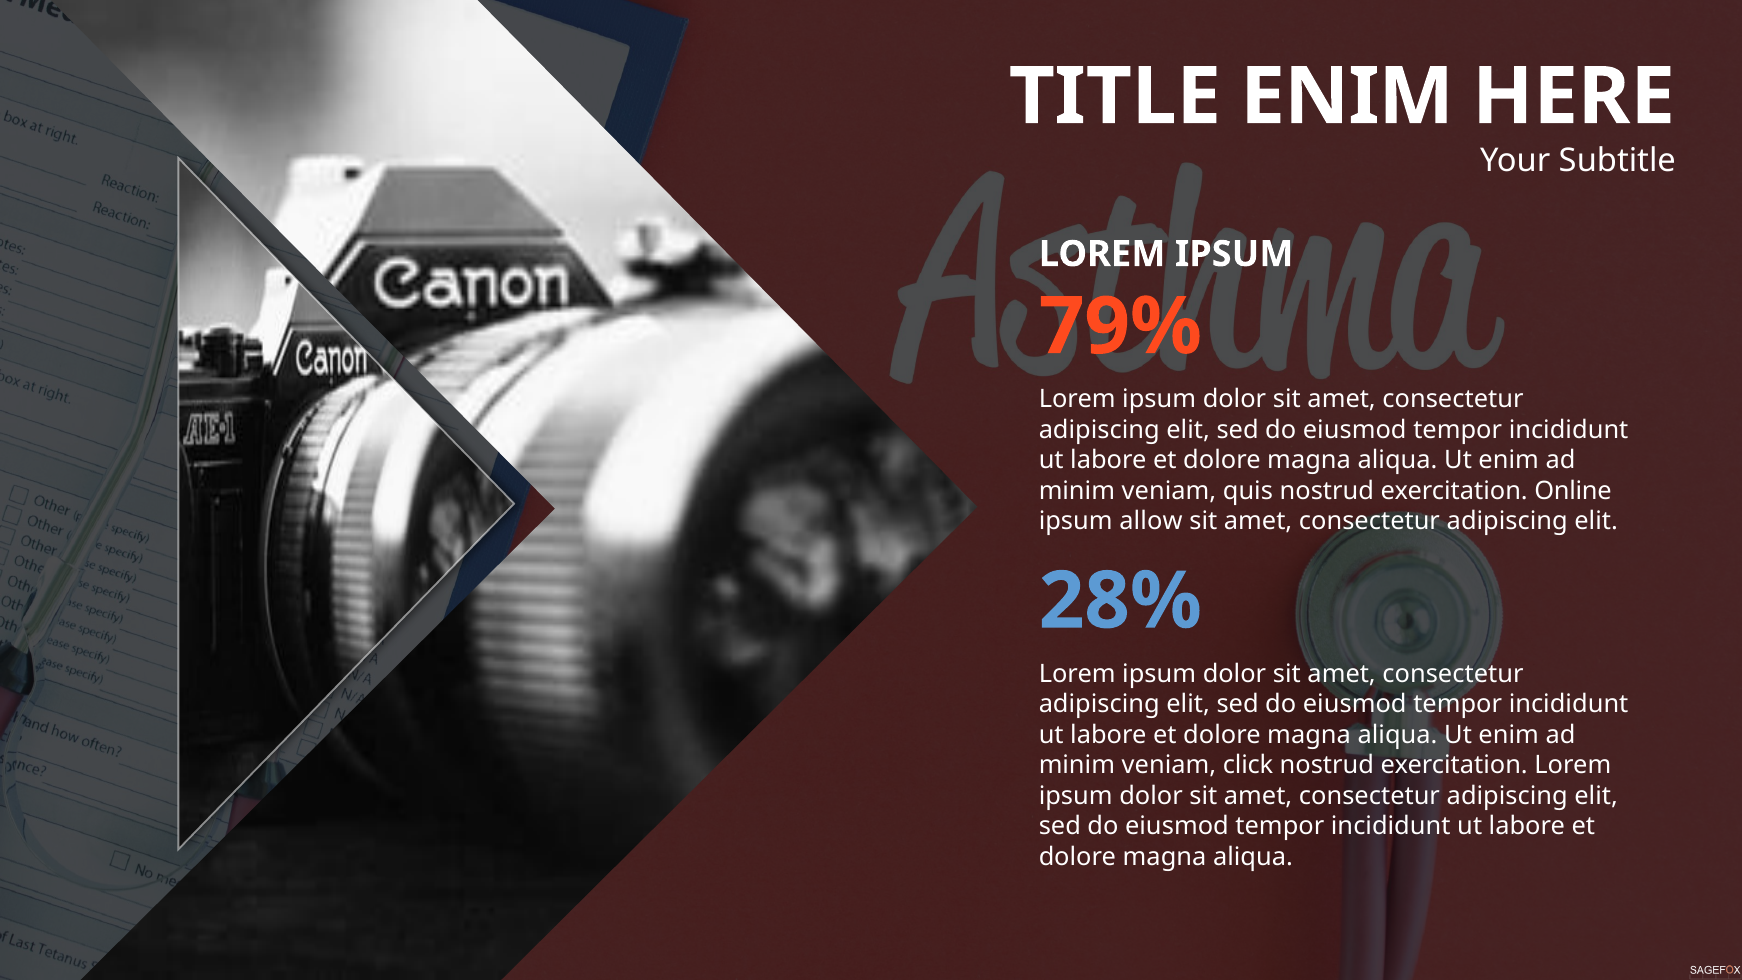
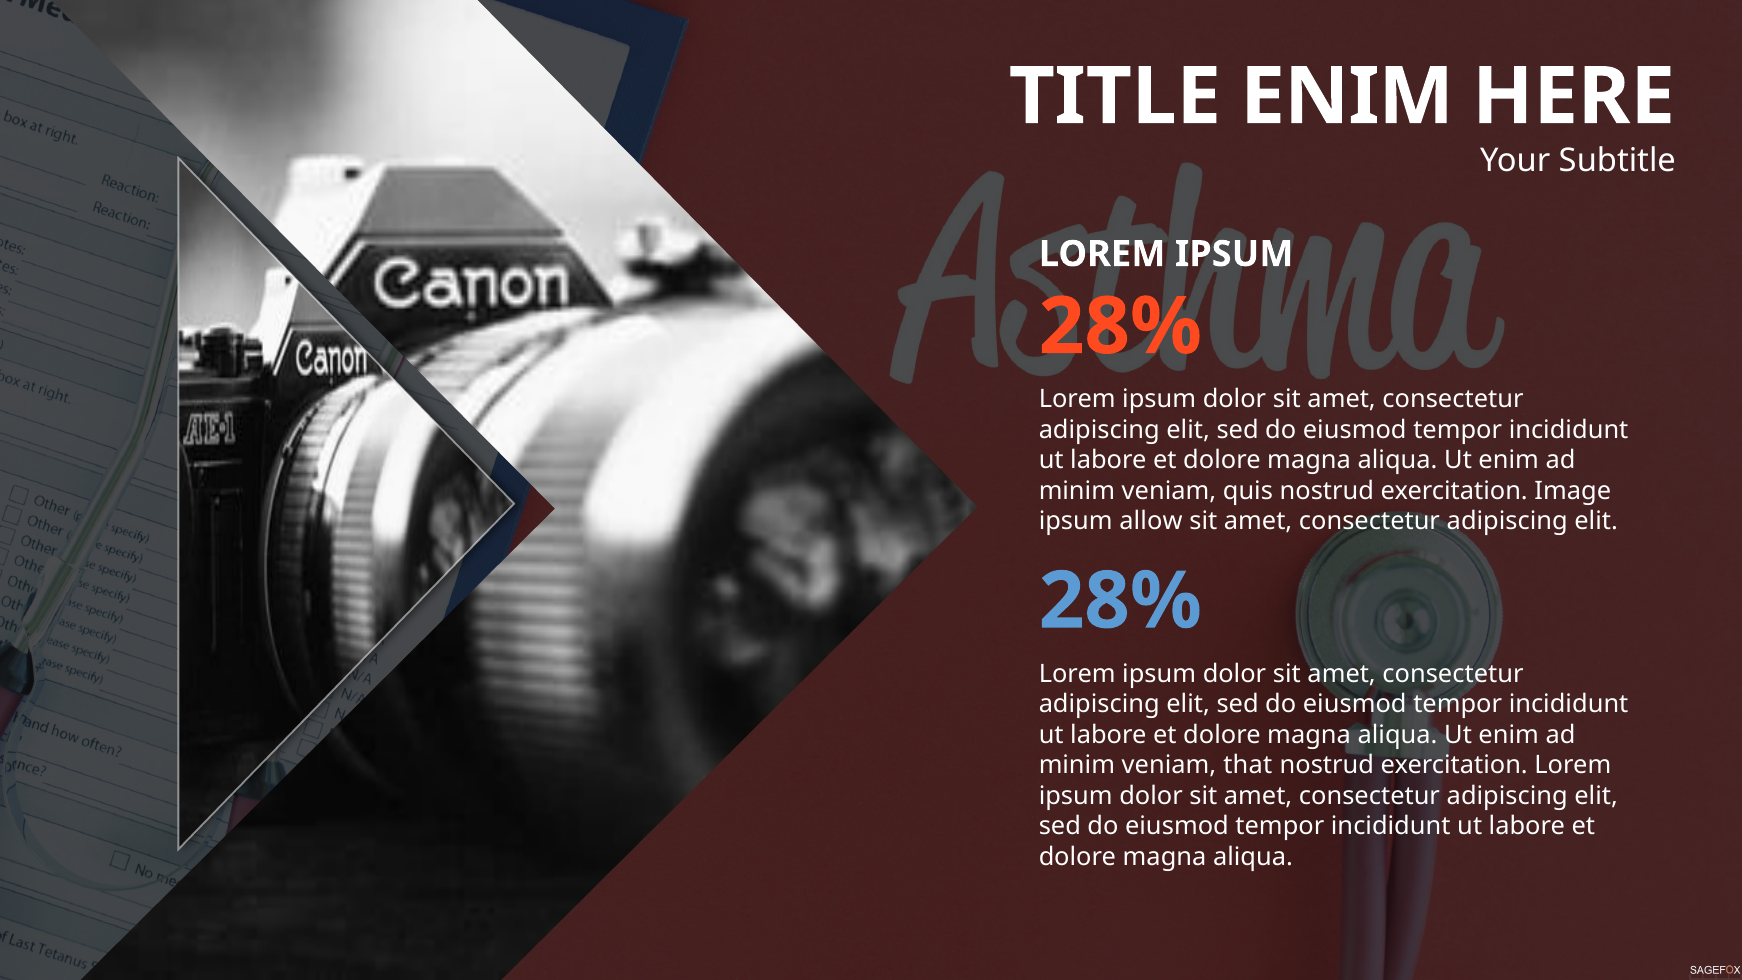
79%: 79% -> 28% (1120, 327)
Online: Online -> Image (1573, 491)
click: click -> that (1248, 765)
